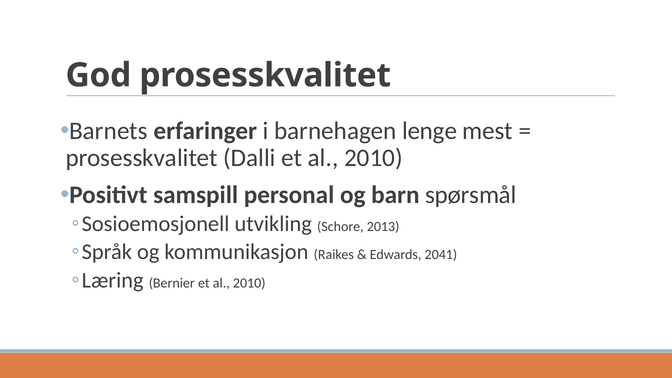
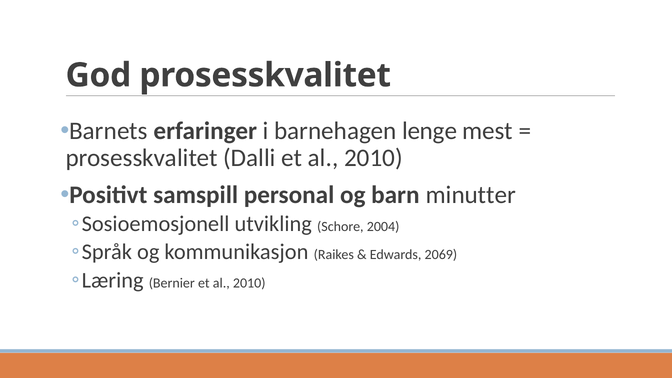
spørsmål: spørsmål -> minutter (471, 195)
2013: 2013 -> 2004 (383, 226)
2041: 2041 -> 2069 (441, 255)
